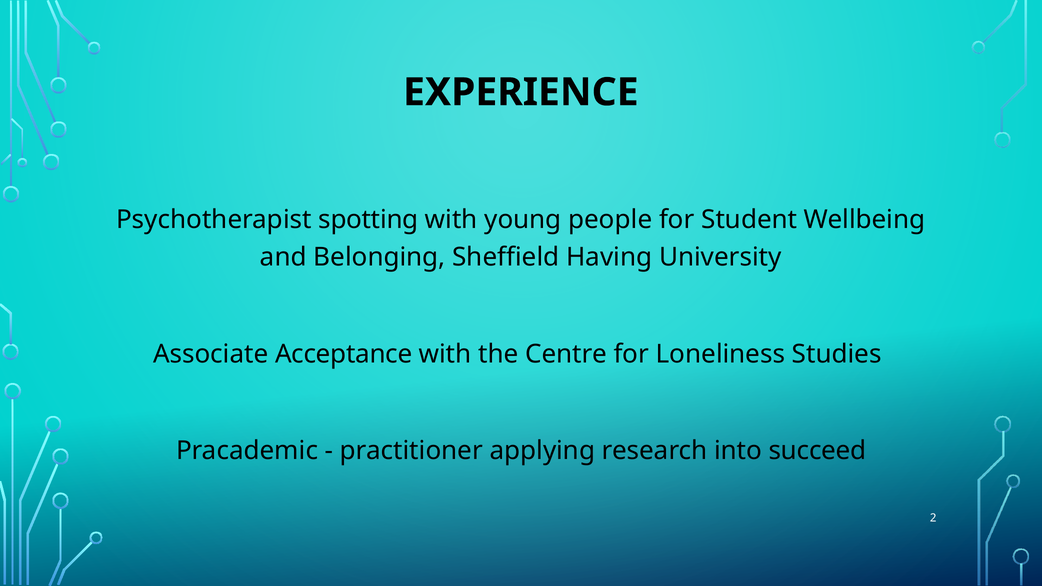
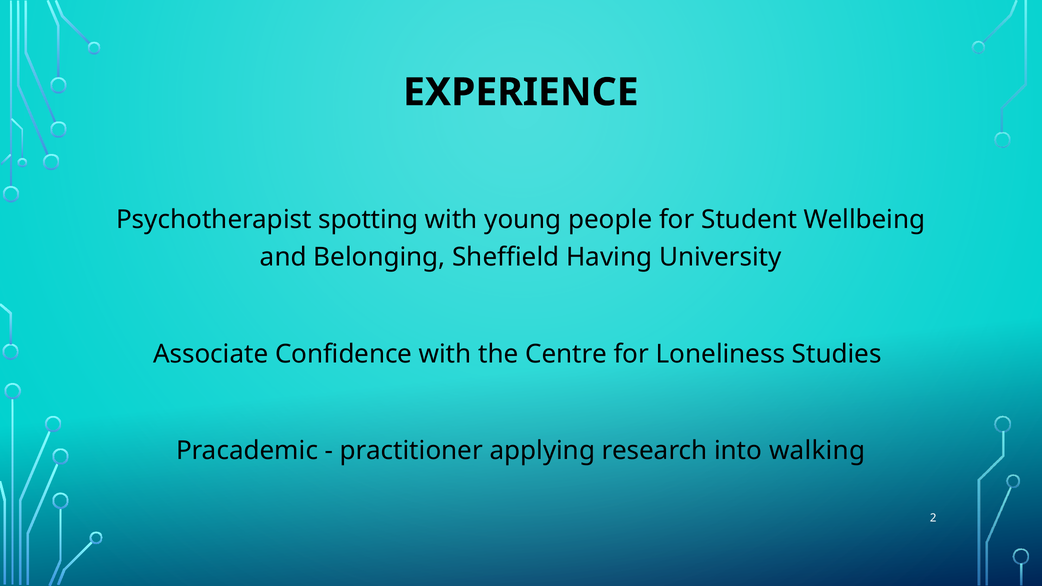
Acceptance: Acceptance -> Confidence (344, 354)
succeed: succeed -> walking (817, 451)
